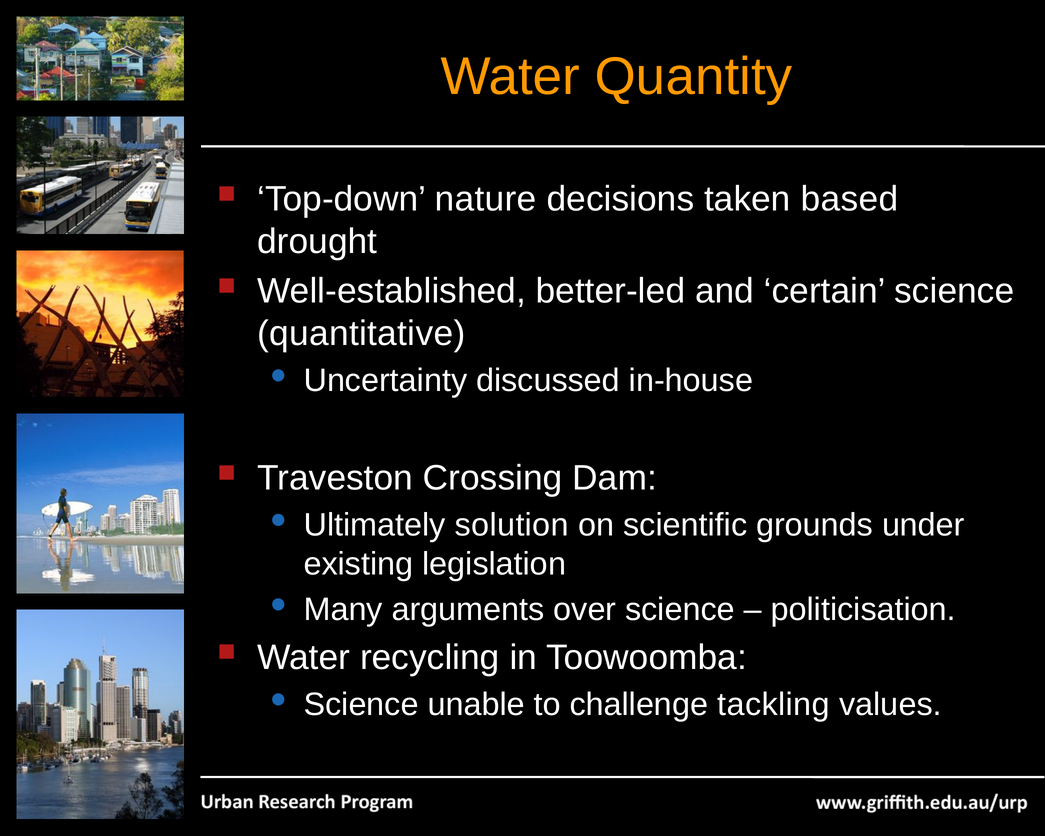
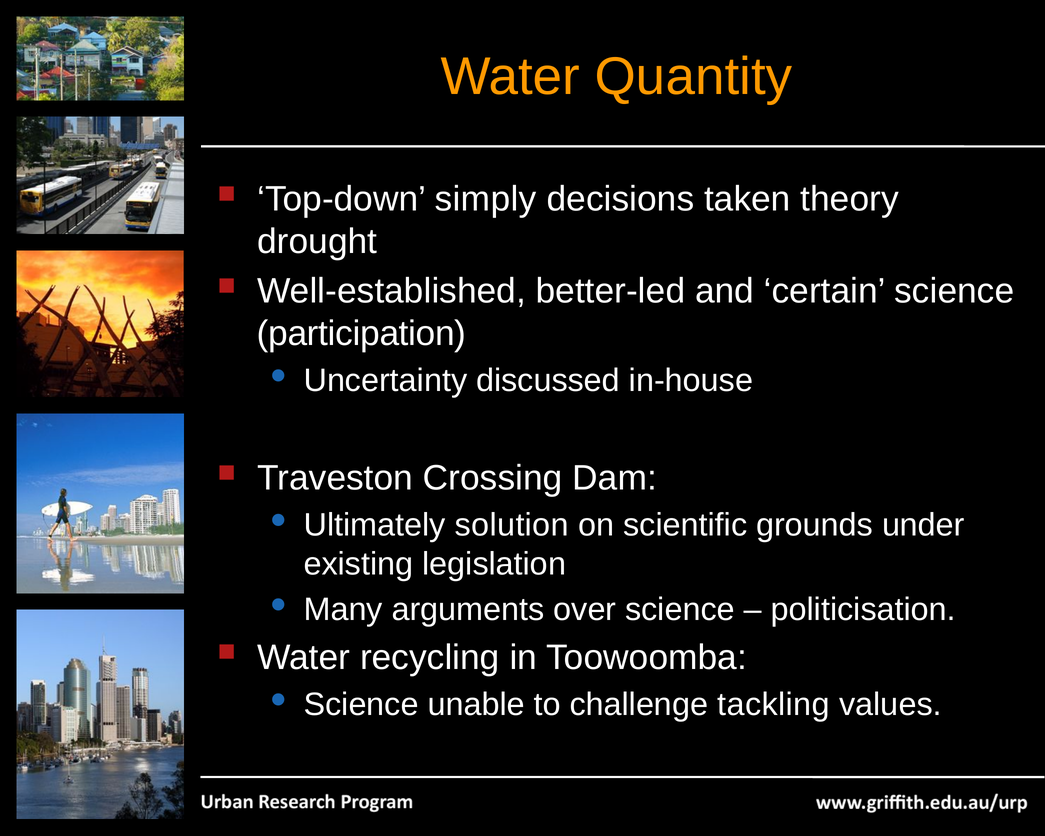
nature: nature -> simply (486, 199)
based: based -> theory (850, 199)
quantitative: quantitative -> participation (362, 334)
